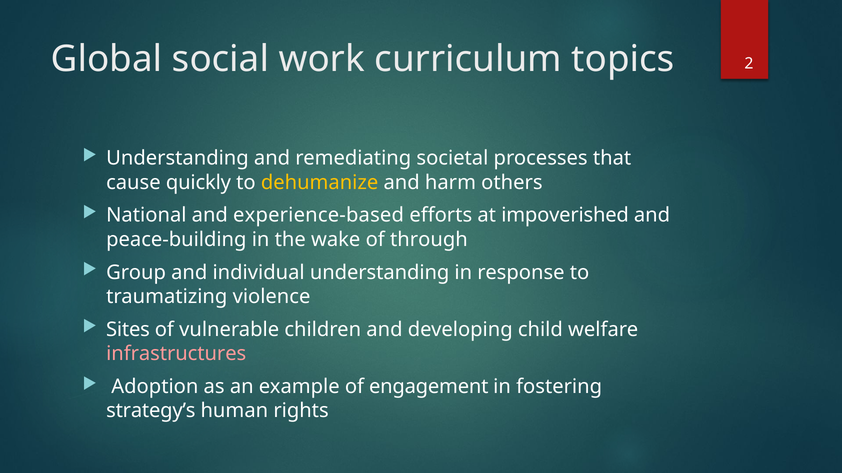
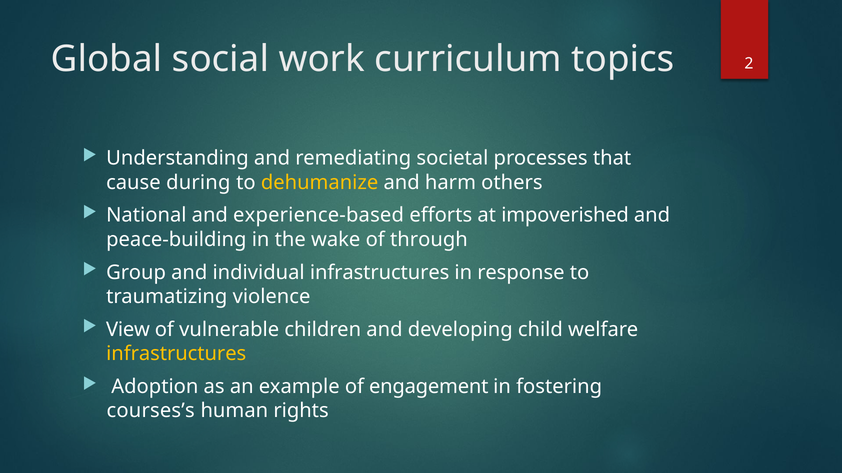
quickly: quickly -> during (198, 183)
individual understanding: understanding -> infrastructures (380, 273)
Sites: Sites -> View (128, 330)
infrastructures colour: pink -> yellow (176, 354)
strategy’s: strategy’s -> courses’s (151, 411)
